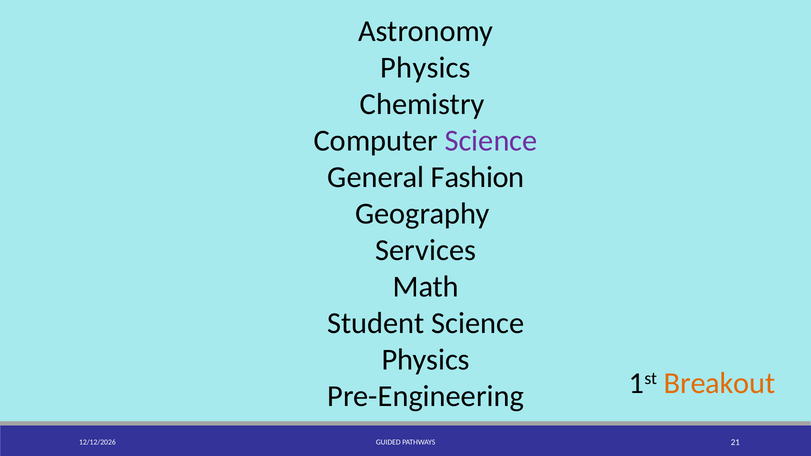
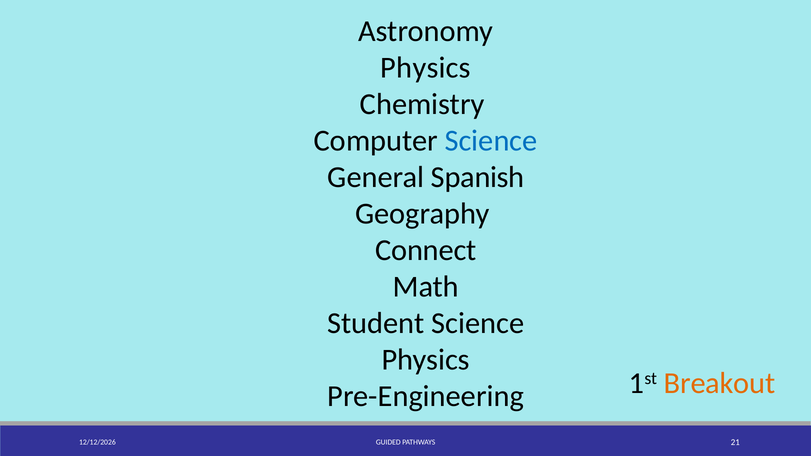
Science colour: purple -> blue (491, 141)
Fashion: Fashion -> Spanish (478, 177)
Services: Services -> Connect (426, 250)
